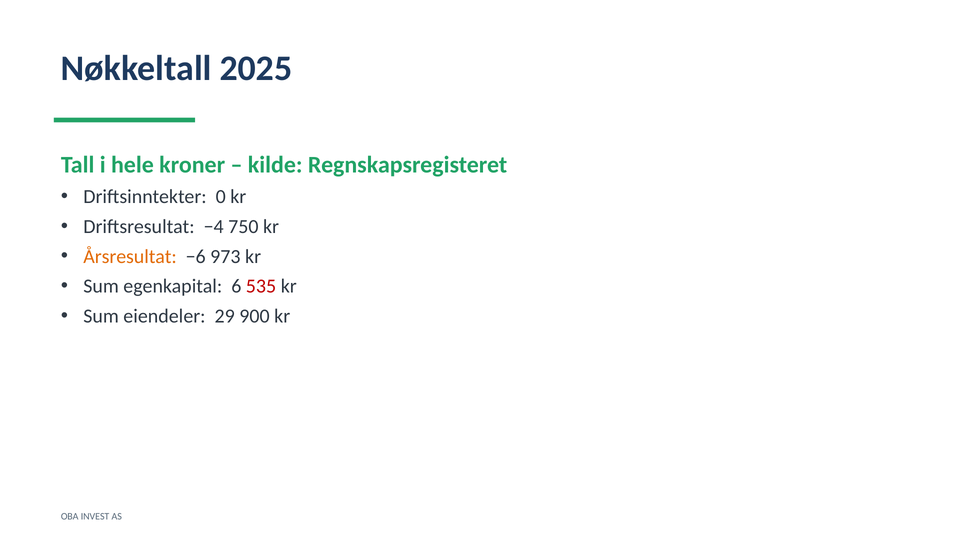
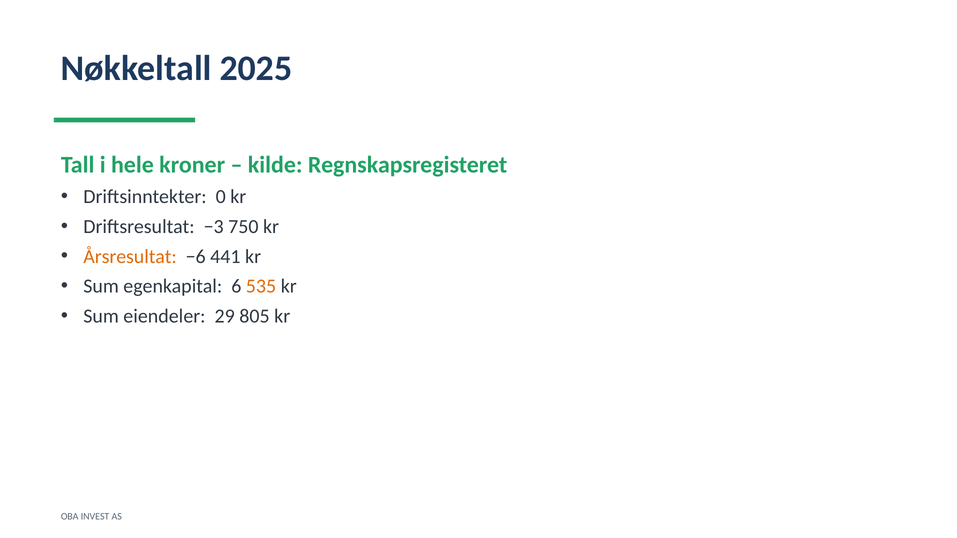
−4: −4 -> −3 (214, 227)
973: 973 -> 441 (225, 257)
535 colour: red -> orange (261, 287)
900: 900 -> 805 (254, 316)
